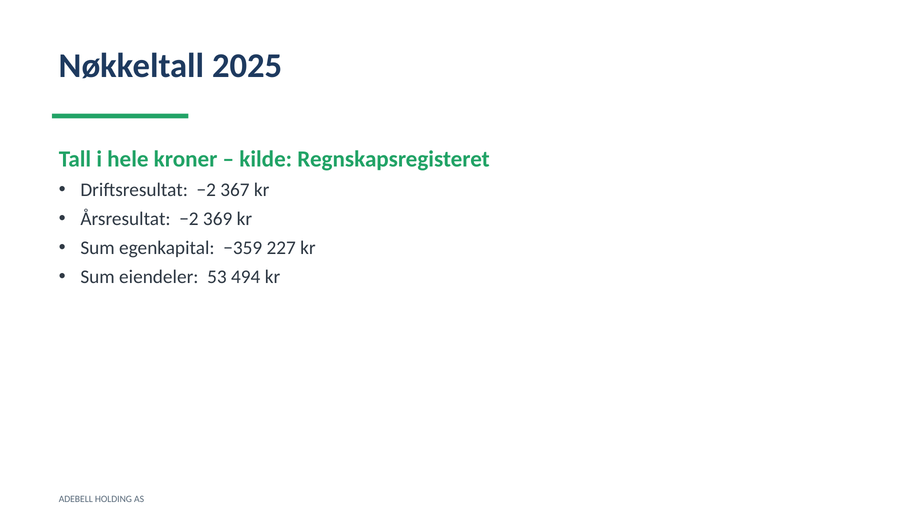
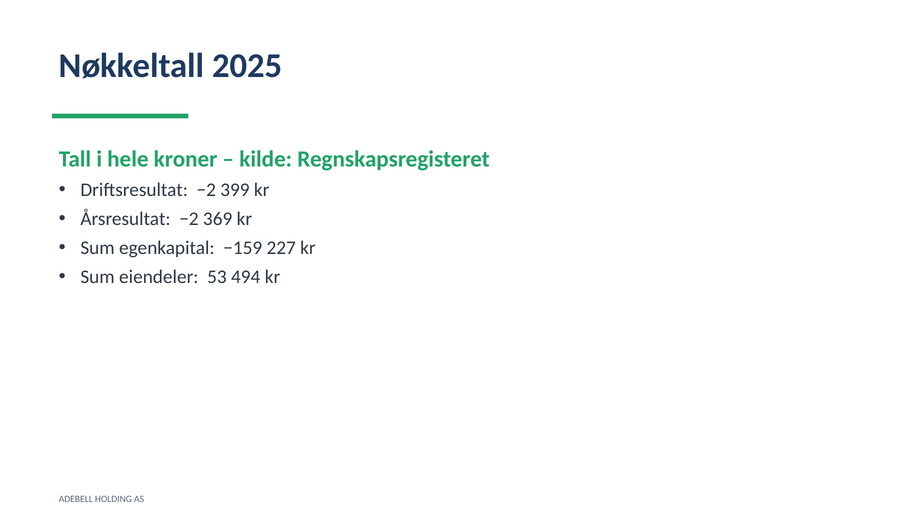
367: 367 -> 399 (235, 190)
−359: −359 -> −159 (243, 248)
